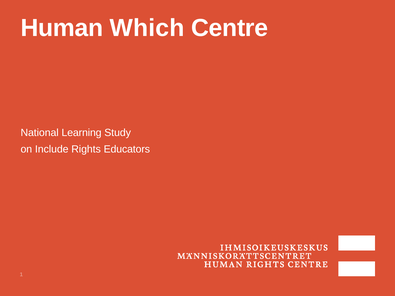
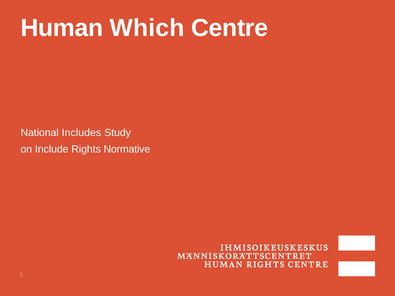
Learning: Learning -> Includes (81, 133)
Educators: Educators -> Normative (127, 149)
